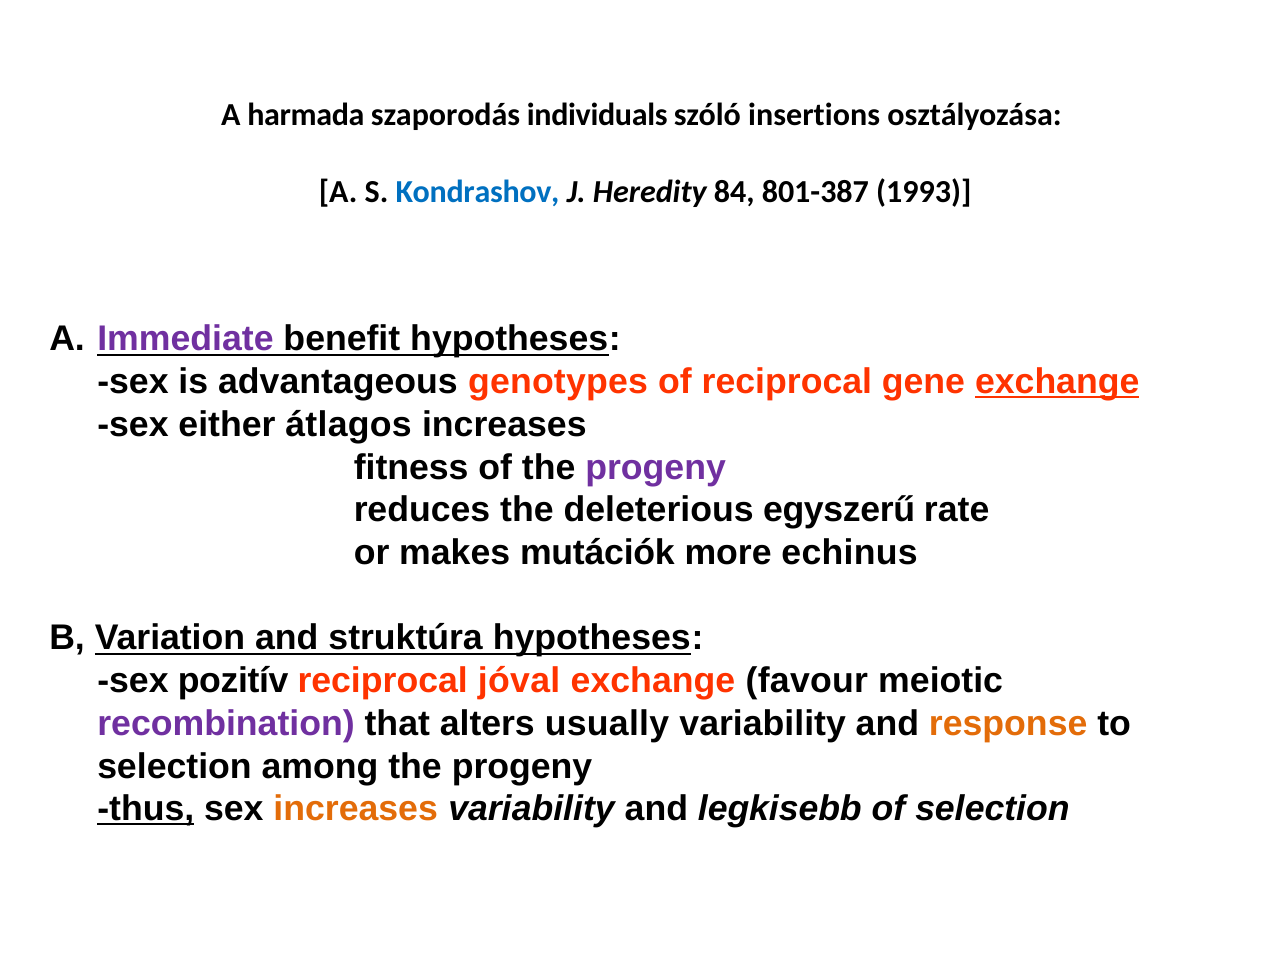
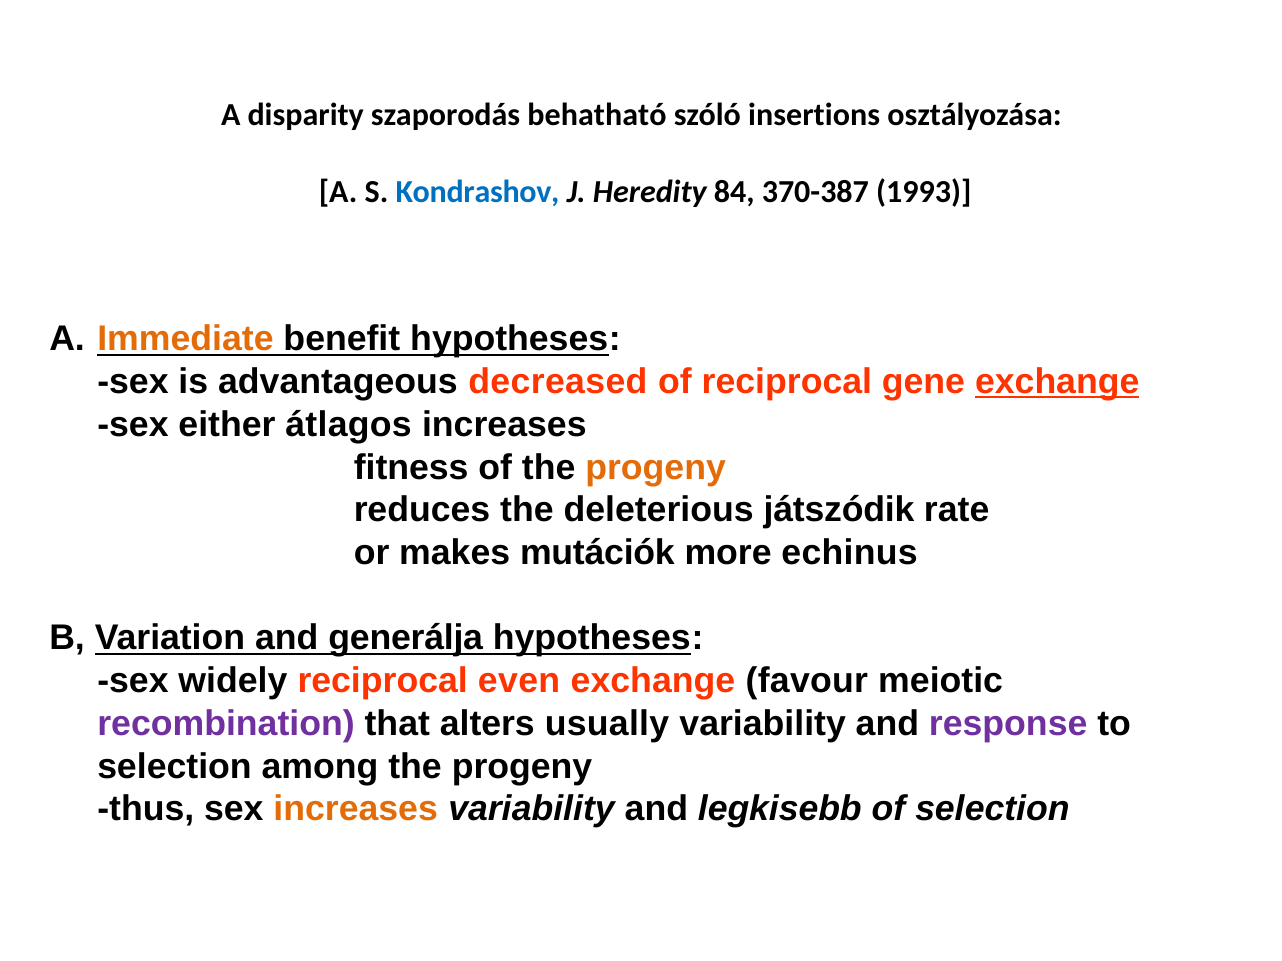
harmada: harmada -> disparity (306, 115)
individuals: individuals -> behatható (597, 115)
801-387: 801-387 -> 370-387 (815, 192)
Immediate colour: purple -> orange (185, 339)
genotypes: genotypes -> decreased (558, 382)
progeny colour: purple -> orange (656, 468)
egyszerű: egyszerű -> játszódik (839, 510)
struktúra: struktúra -> generálja (406, 639)
pozitív: pozitív -> widely (233, 681)
jóval: jóval -> even (519, 681)
response colour: orange -> purple (1008, 724)
thus underline: present -> none (146, 810)
